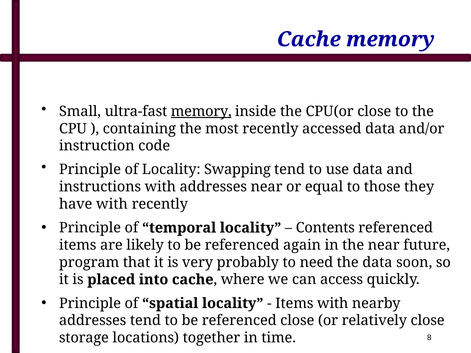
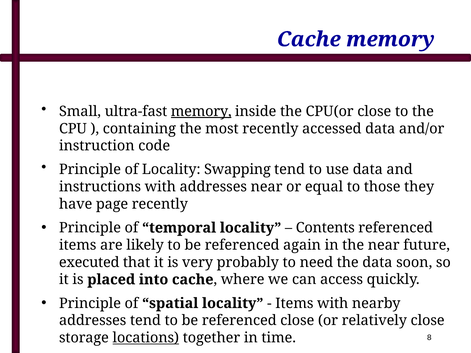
have with: with -> page (112, 204)
program: program -> executed (89, 262)
locations underline: none -> present (146, 338)
